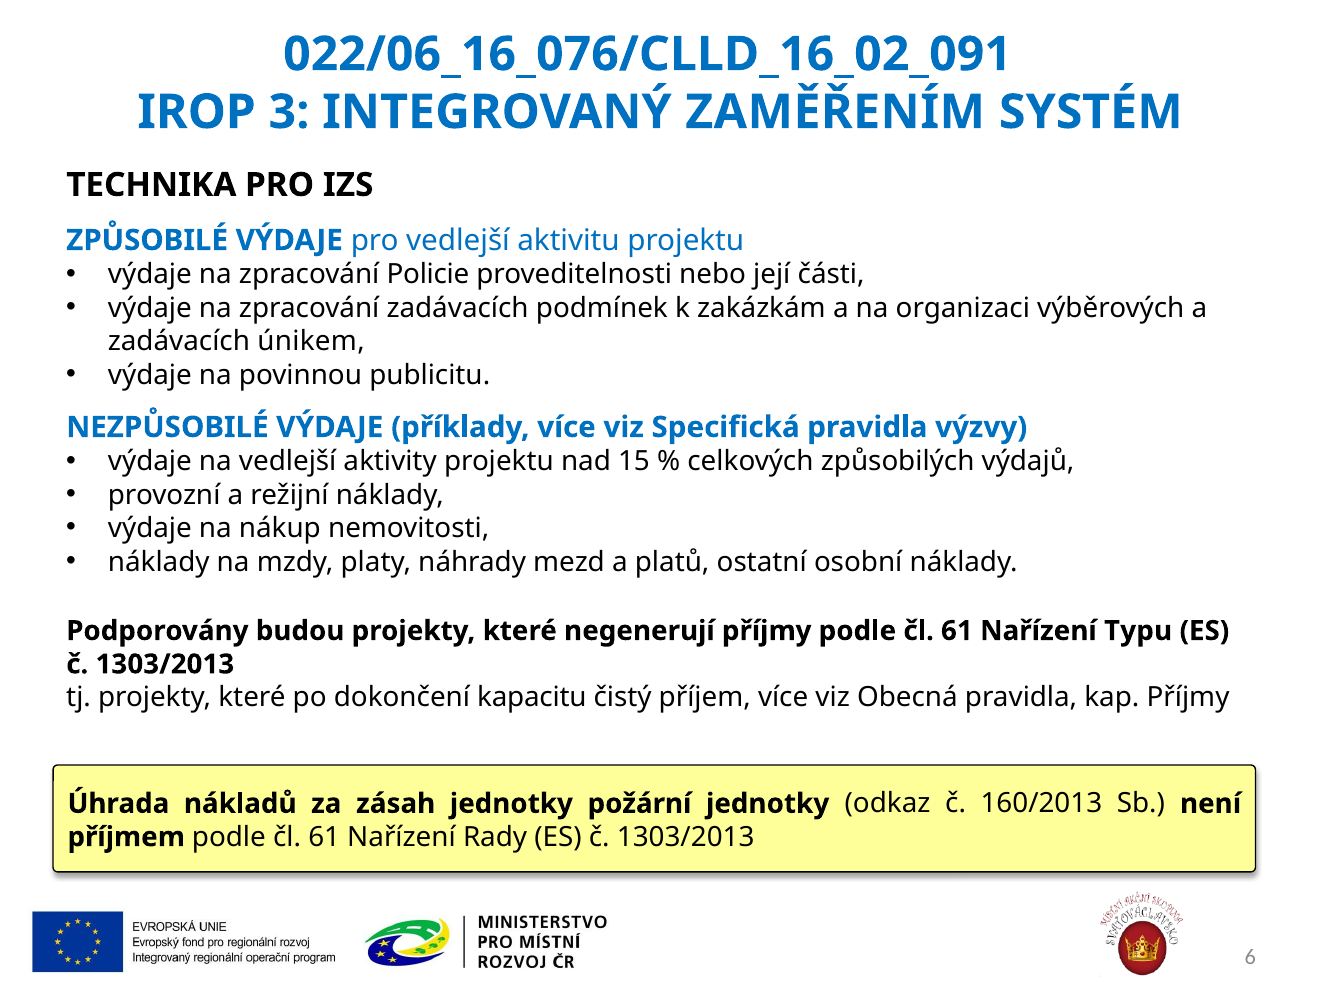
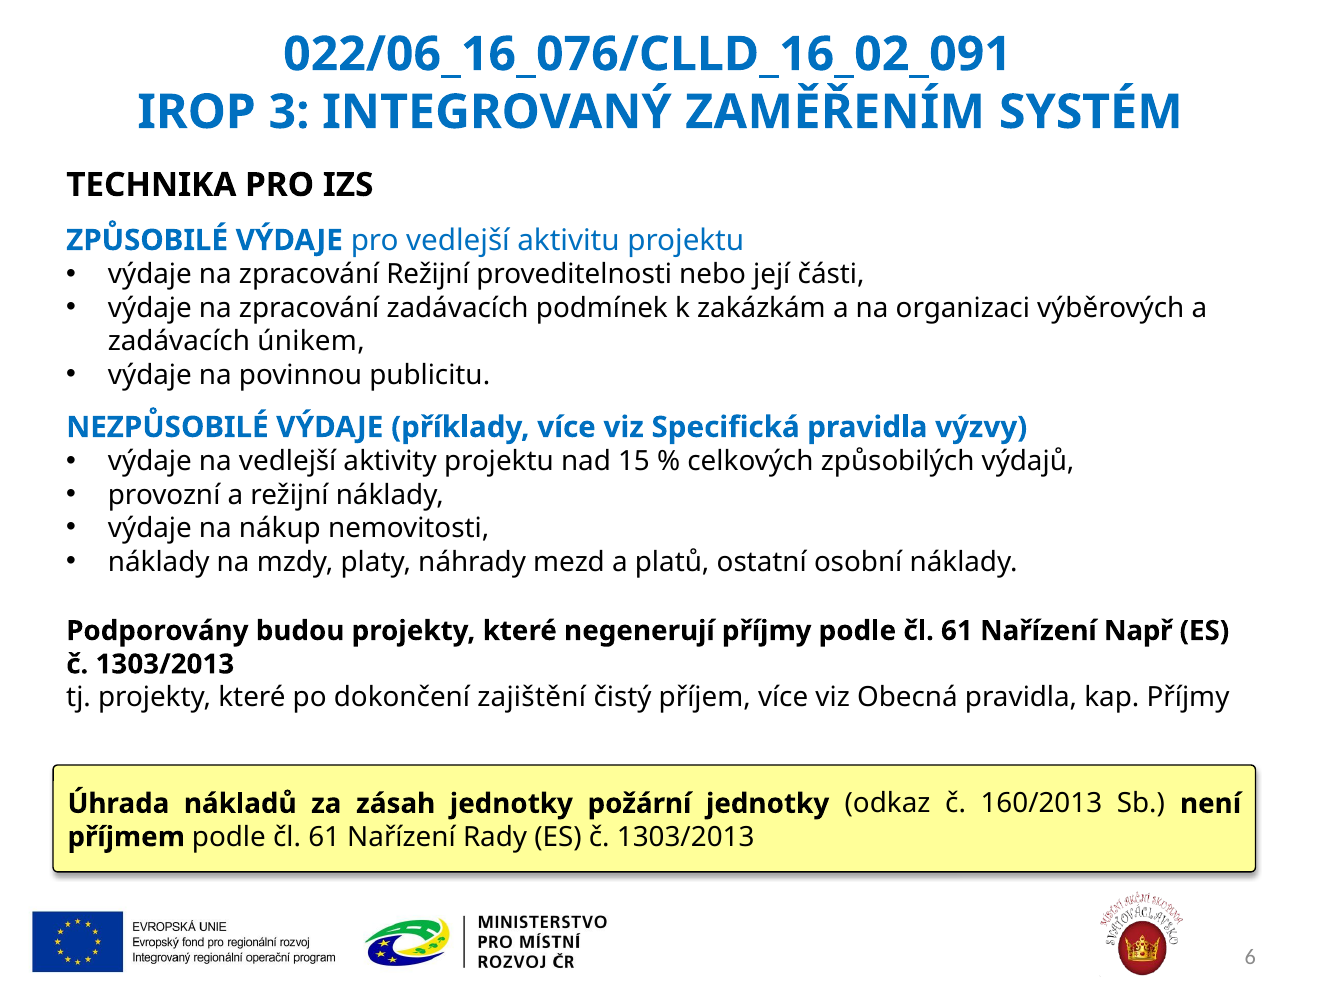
zpracování Policie: Policie -> Režijní (428, 275)
Typu: Typu -> Např (1138, 631)
kapacitu: kapacitu -> zajištění (532, 698)
